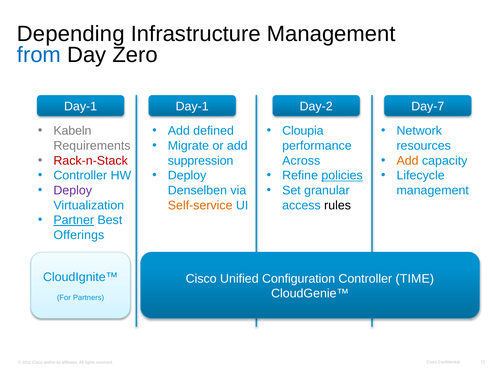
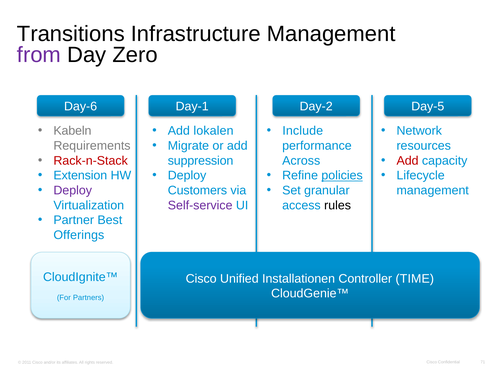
Depending: Depending -> Transitions (71, 34)
from colour: blue -> purple (39, 55)
Day-1: Day-1 -> Day-6 (81, 107)
Day-7: Day-7 -> Day-5 (428, 107)
defined: defined -> lokalen (214, 131)
Cloupia: Cloupia -> Include (303, 131)
Add colour: orange -> red (408, 161)
Controller: Controller -> Extension (80, 176)
Denselben: Denselben -> Customers (197, 190)
Self-service colour: orange -> purple (200, 205)
Partner underline: present -> none (74, 220)
Configuration: Configuration -> Installationen (299, 279)
